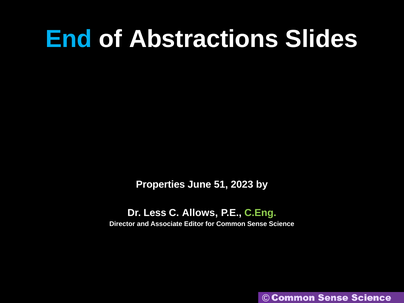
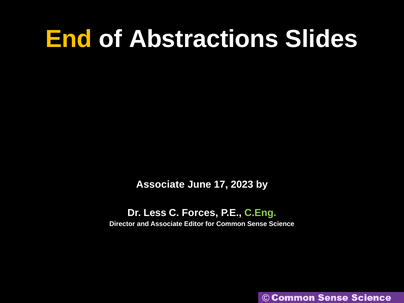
End colour: light blue -> yellow (69, 39)
Properties: Properties -> Associate (160, 184)
51: 51 -> 17 (221, 184)
Allows: Allows -> Forces (200, 213)
